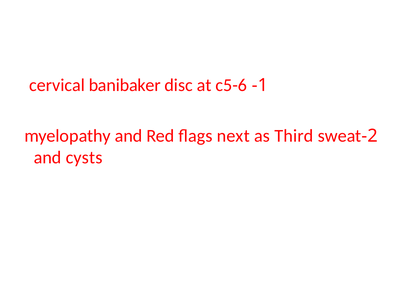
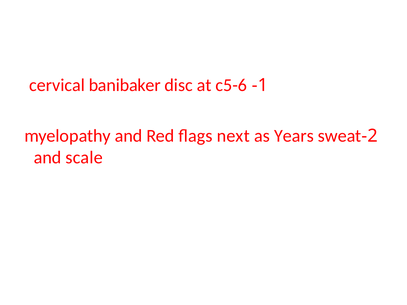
Third: Third -> Years (294, 136)
cysts: cysts -> scale (84, 158)
